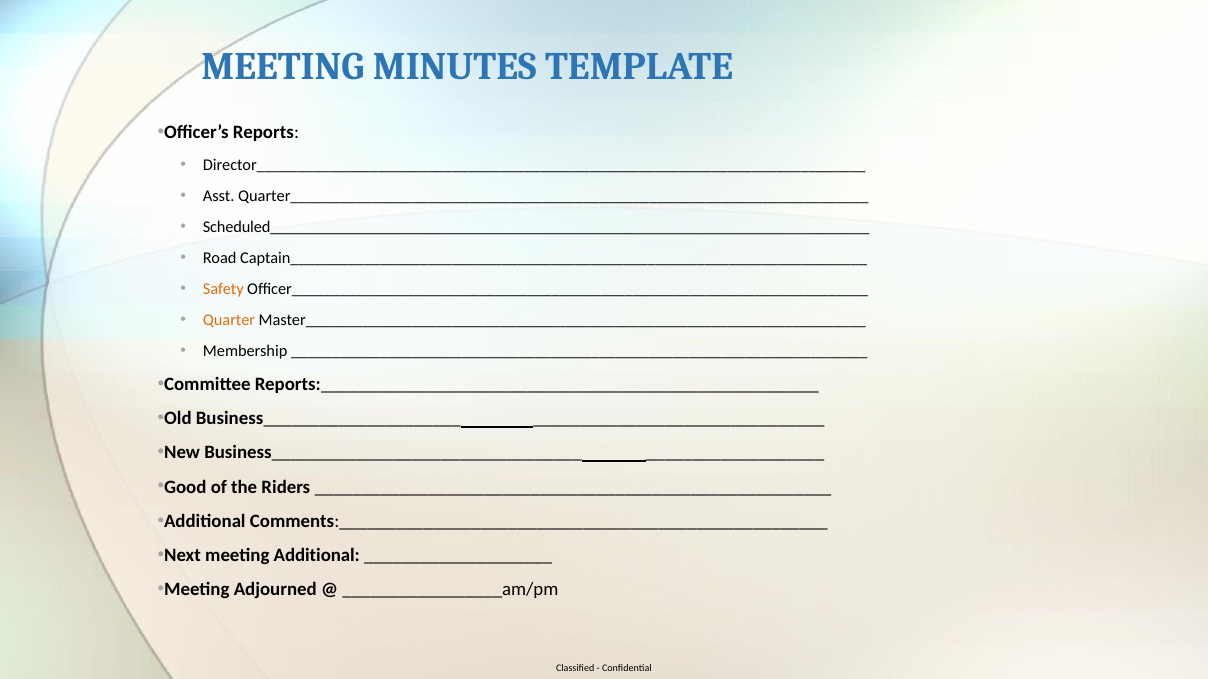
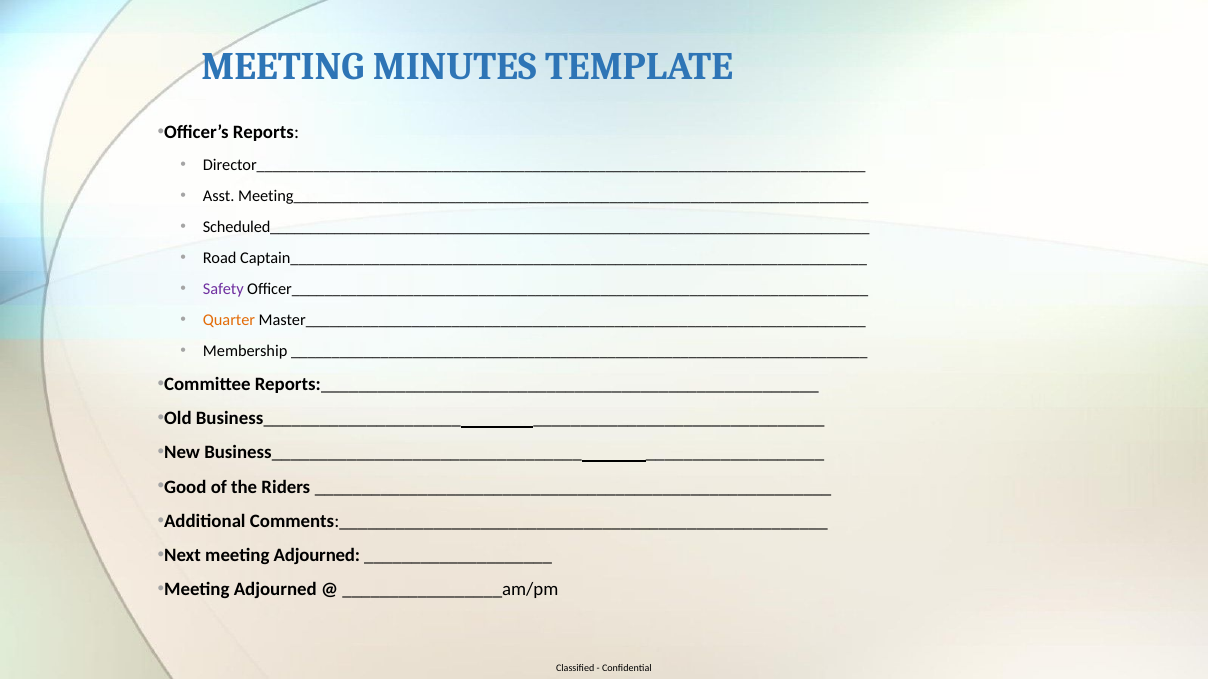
Quarter_______________________________________________________________________: Quarter_______________________________________________________________________ -> Meeting_______________________________________________________________________ (553, 196)
Safety colour: orange -> purple (223, 289)
Next meeting Additional: Additional -> Adjourned (317, 556)
